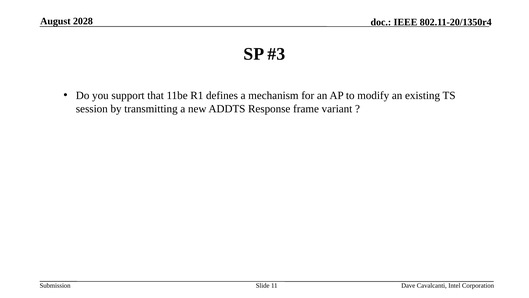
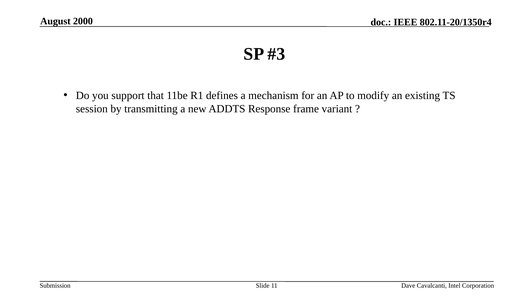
2028: 2028 -> 2000 (83, 21)
